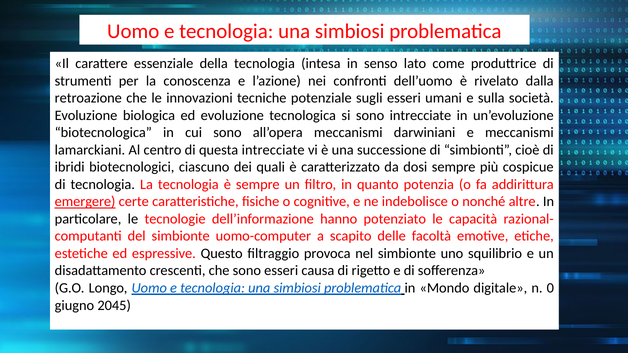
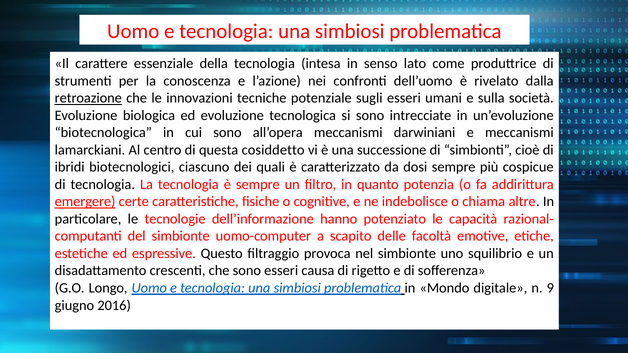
retroazione underline: none -> present (88, 98)
questa intrecciate: intrecciate -> cosiddetto (273, 150)
nonché: nonché -> chiama (484, 202)
0: 0 -> 9 (550, 288)
2045: 2045 -> 2016 (114, 306)
